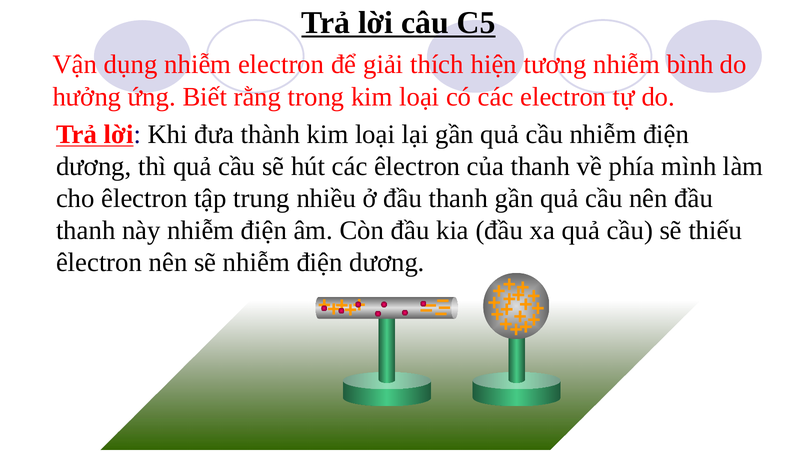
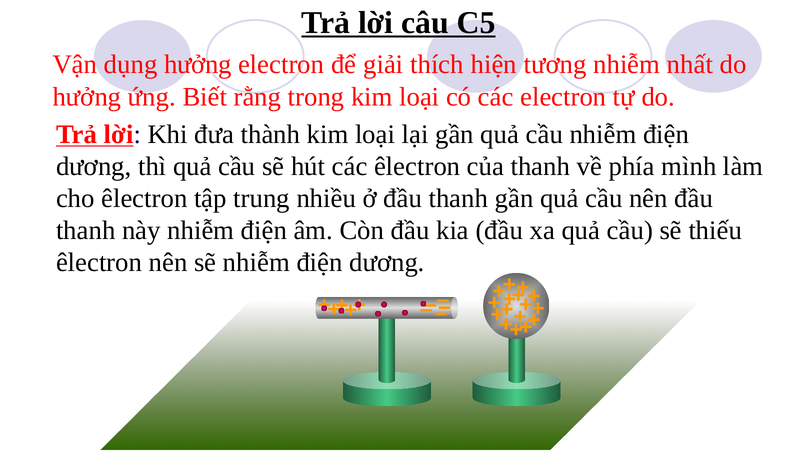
dụng nhiễm: nhiễm -> hưởng (198, 65)
bình: bình -> nhất (690, 65)
